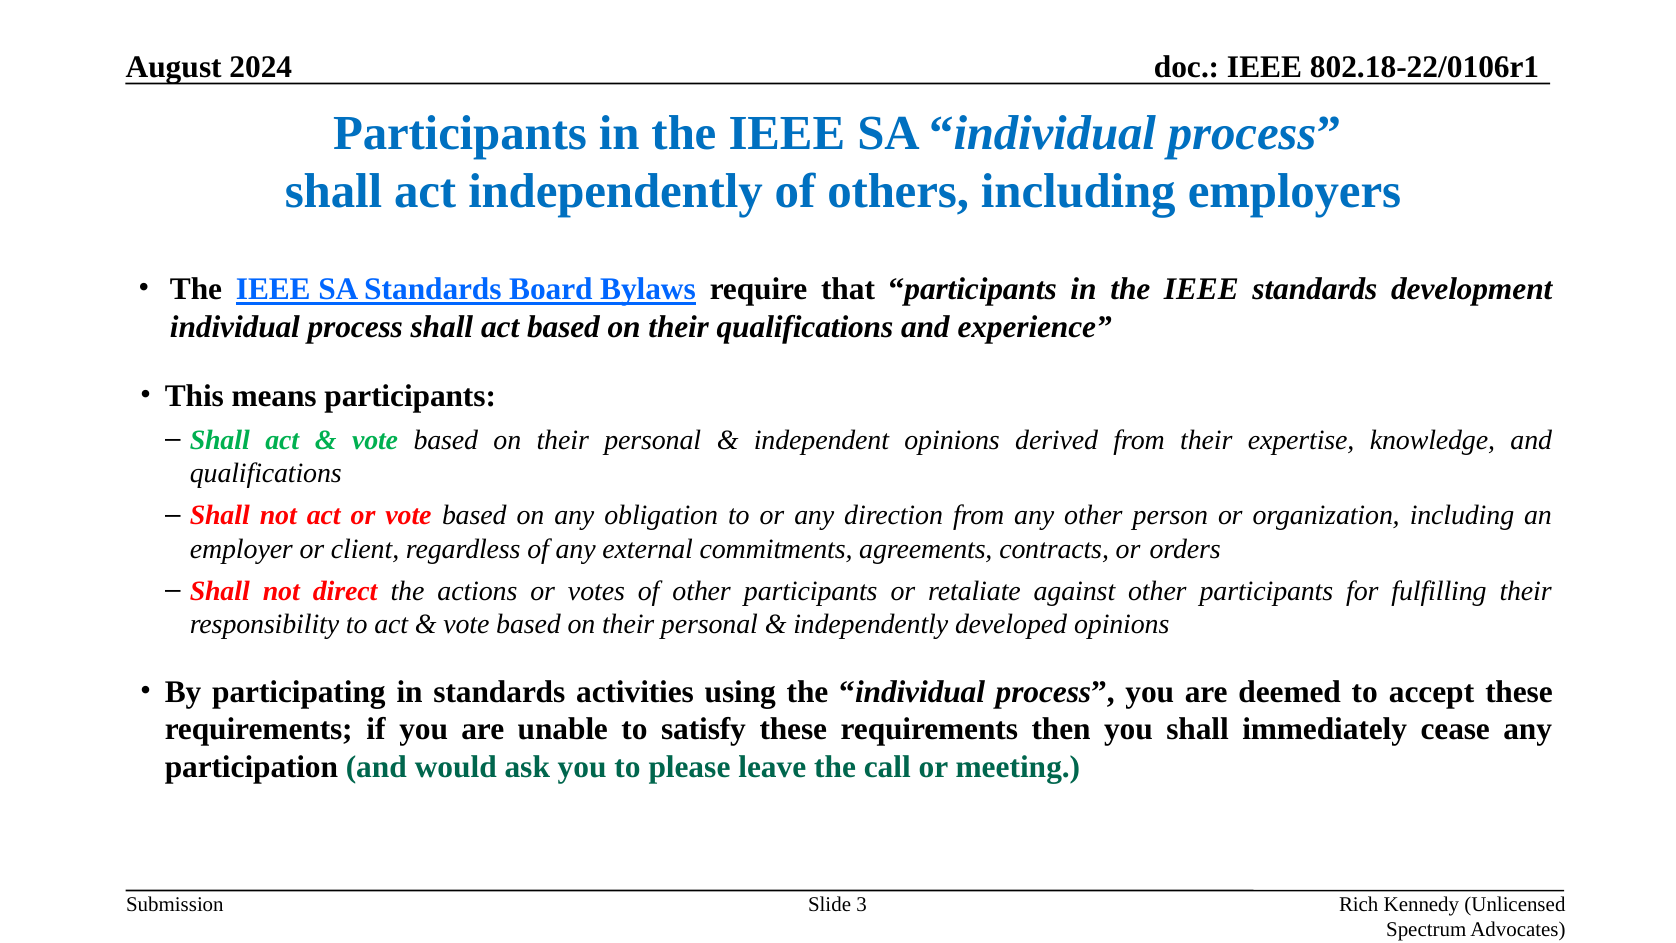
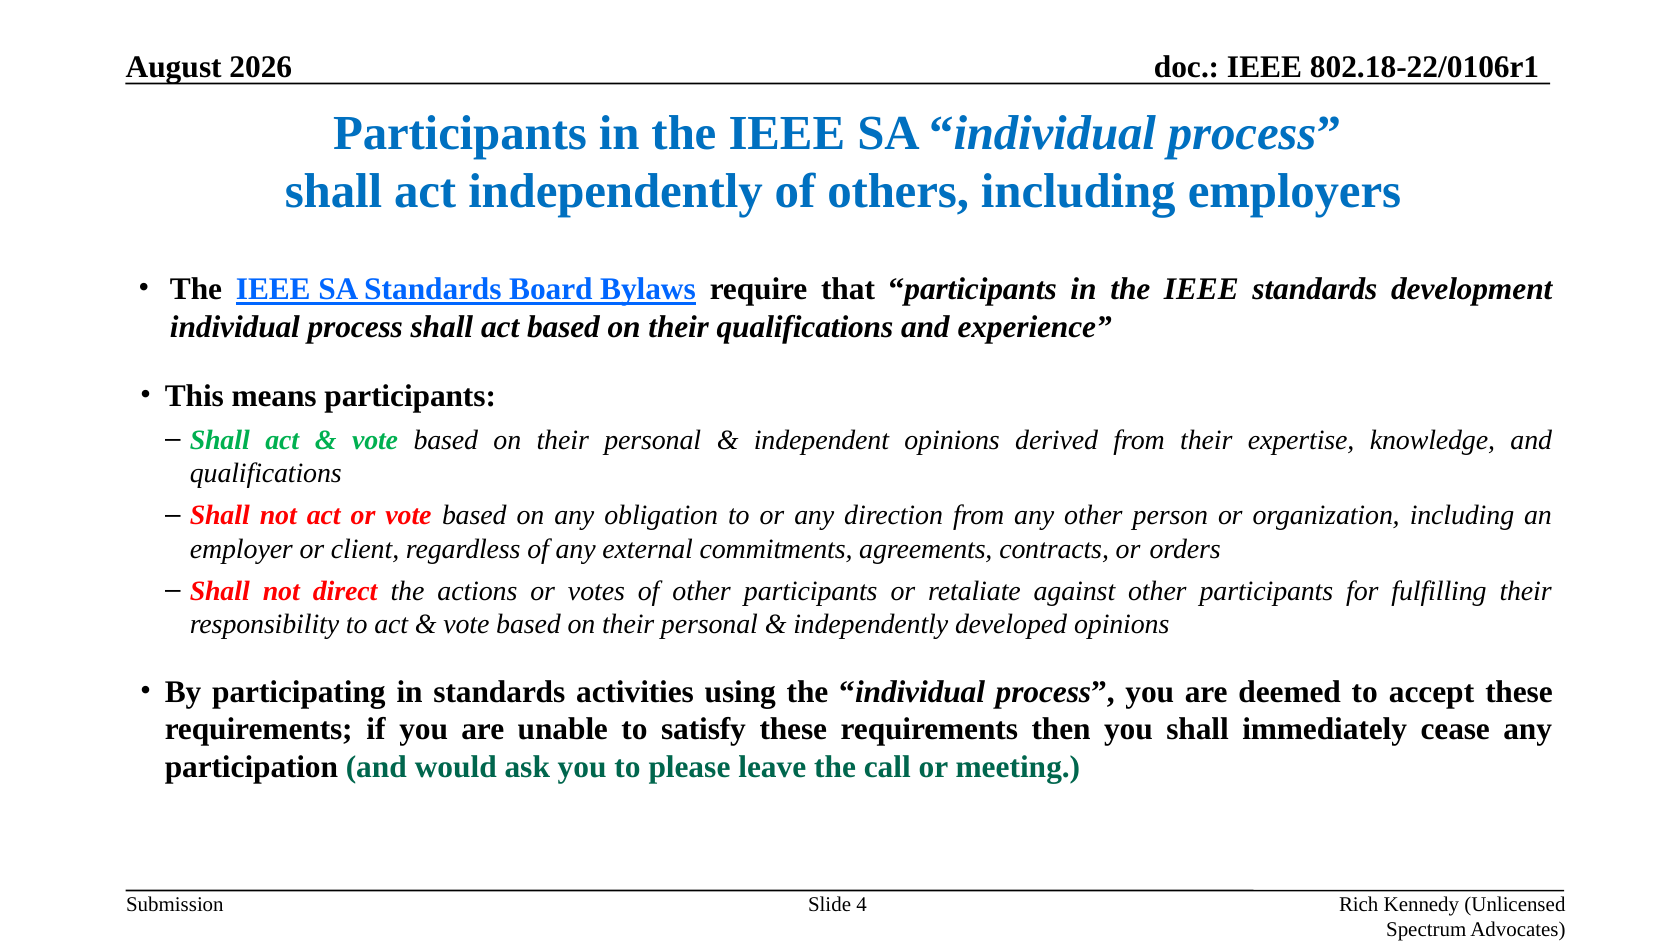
2024: 2024 -> 2026 (261, 67)
3: 3 -> 4 (862, 904)
